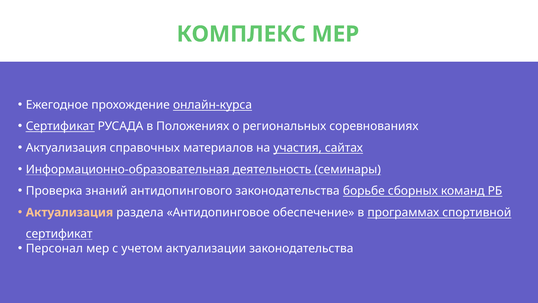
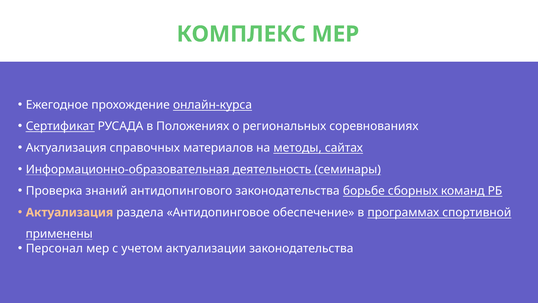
участия: участия -> методы (298, 148)
сертификат: сертификат -> применены (59, 234)
